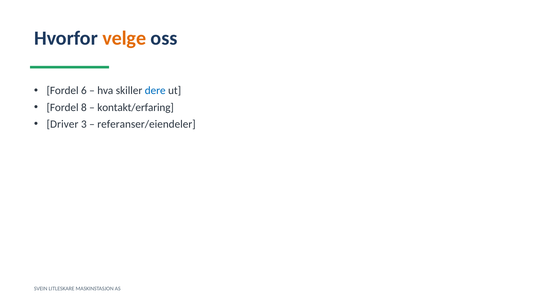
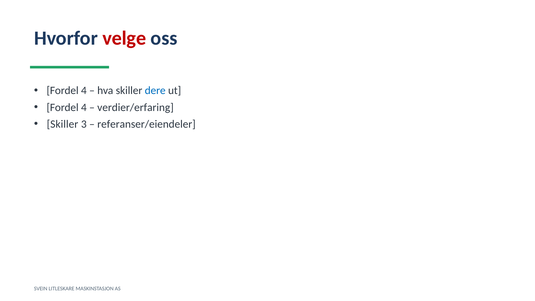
velge colour: orange -> red (124, 38)
6: 6 -> 4 (84, 91)
8: 8 -> 4 (84, 107)
kontakt/erfaring: kontakt/erfaring -> verdier/erfaring (135, 107)
Driver: Driver -> Skiller (63, 124)
